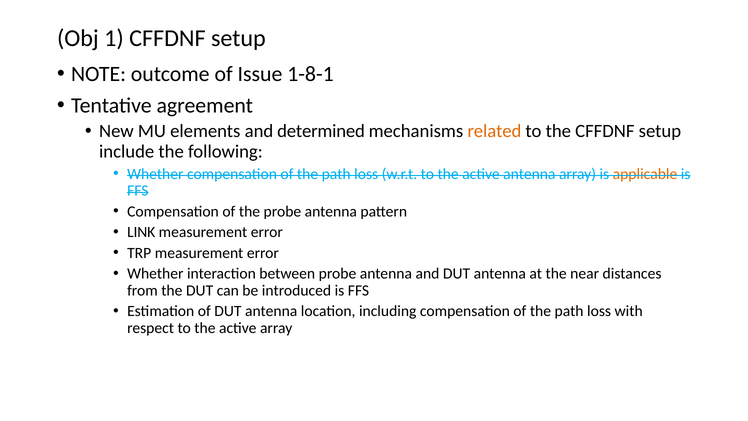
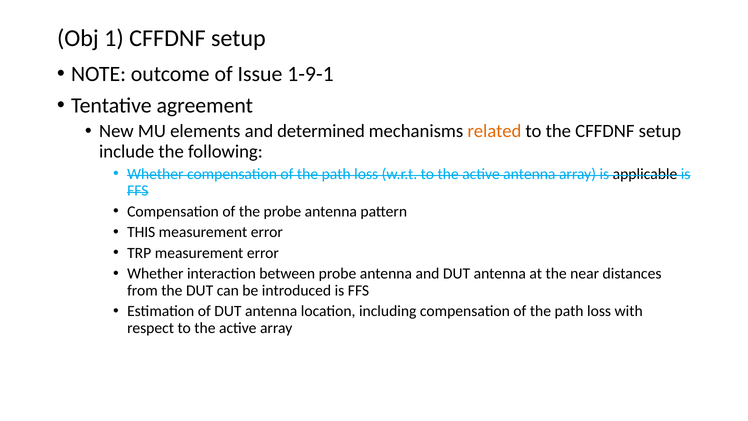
1-8-1: 1-8-1 -> 1-9-1 (311, 74)
applicable colour: orange -> black (645, 174)
LINK: LINK -> THIS (141, 232)
